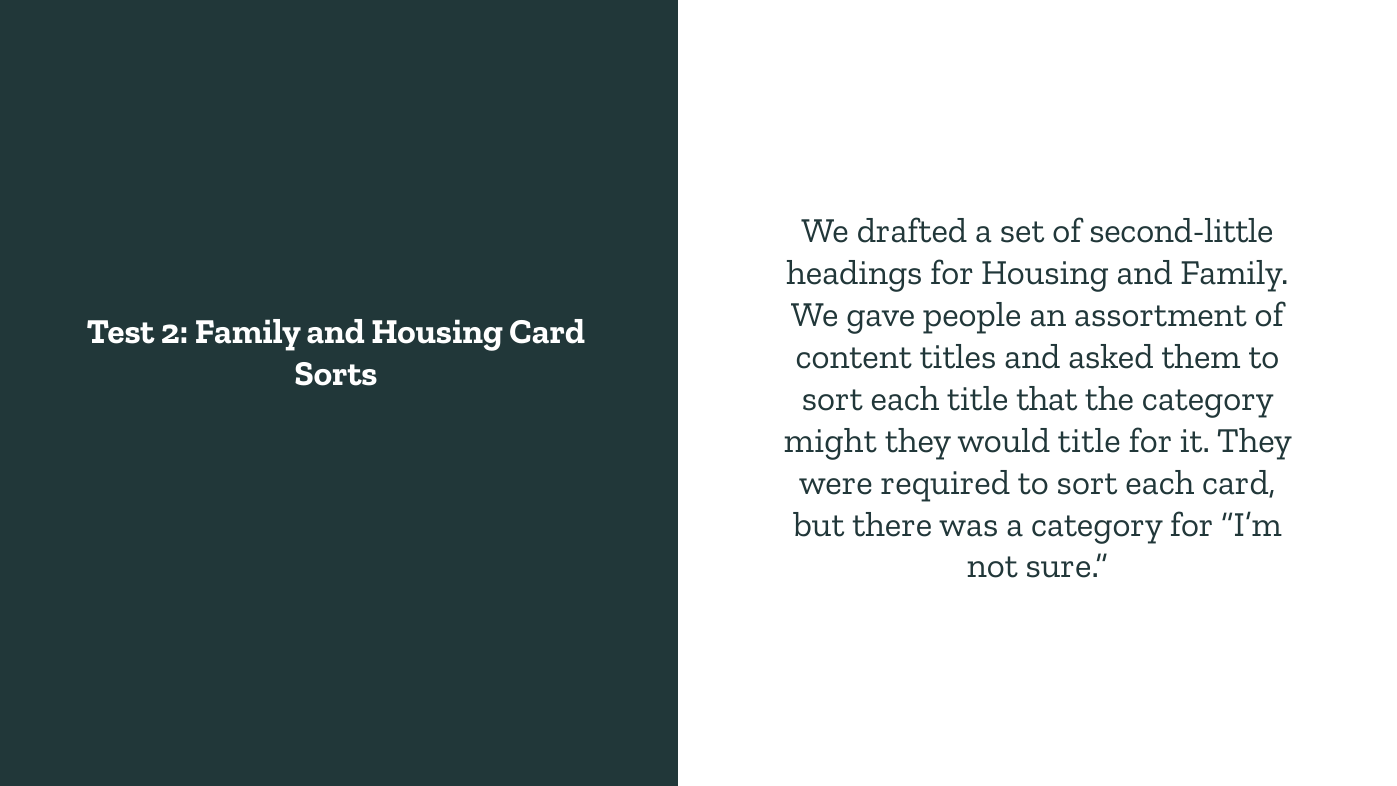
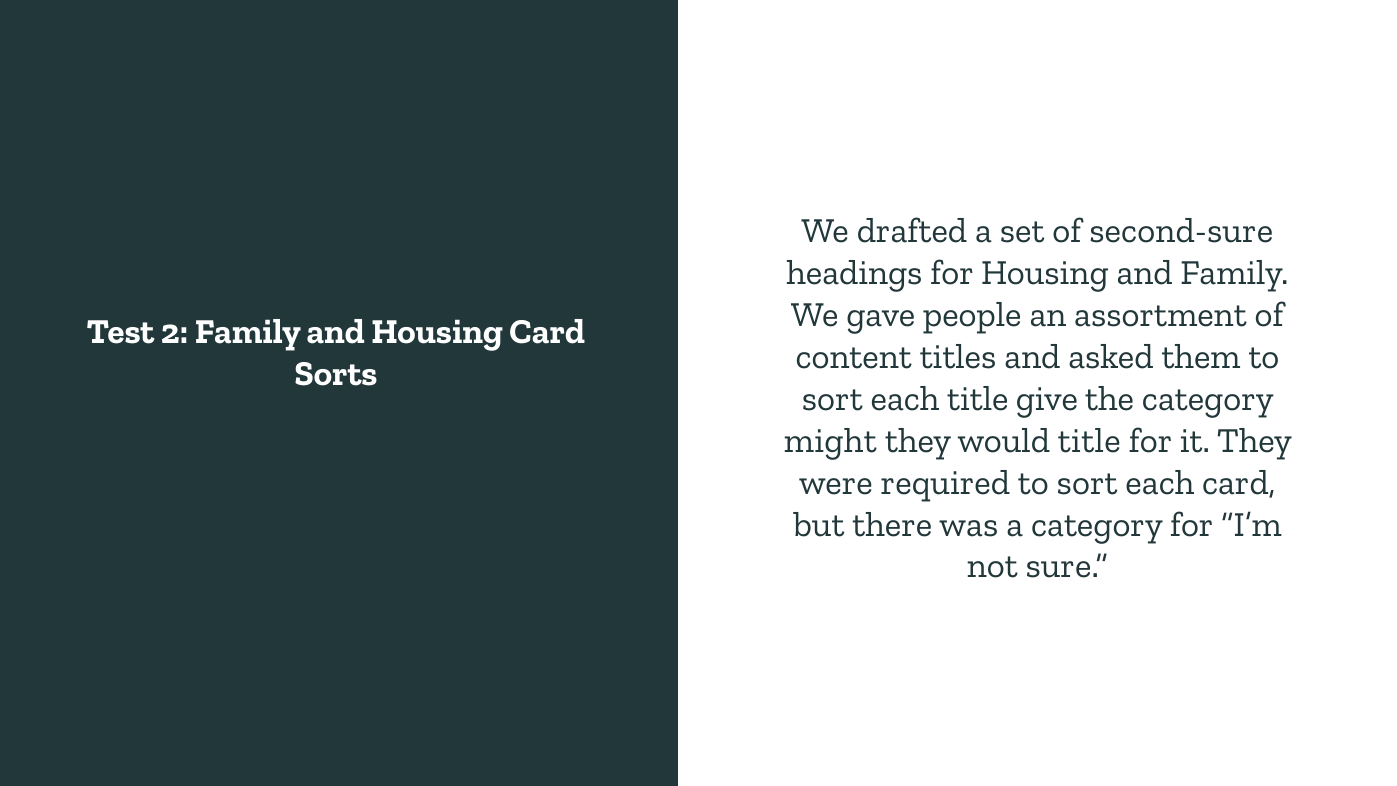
second-little: second-little -> second-sure (1181, 231)
that: that -> give (1047, 399)
